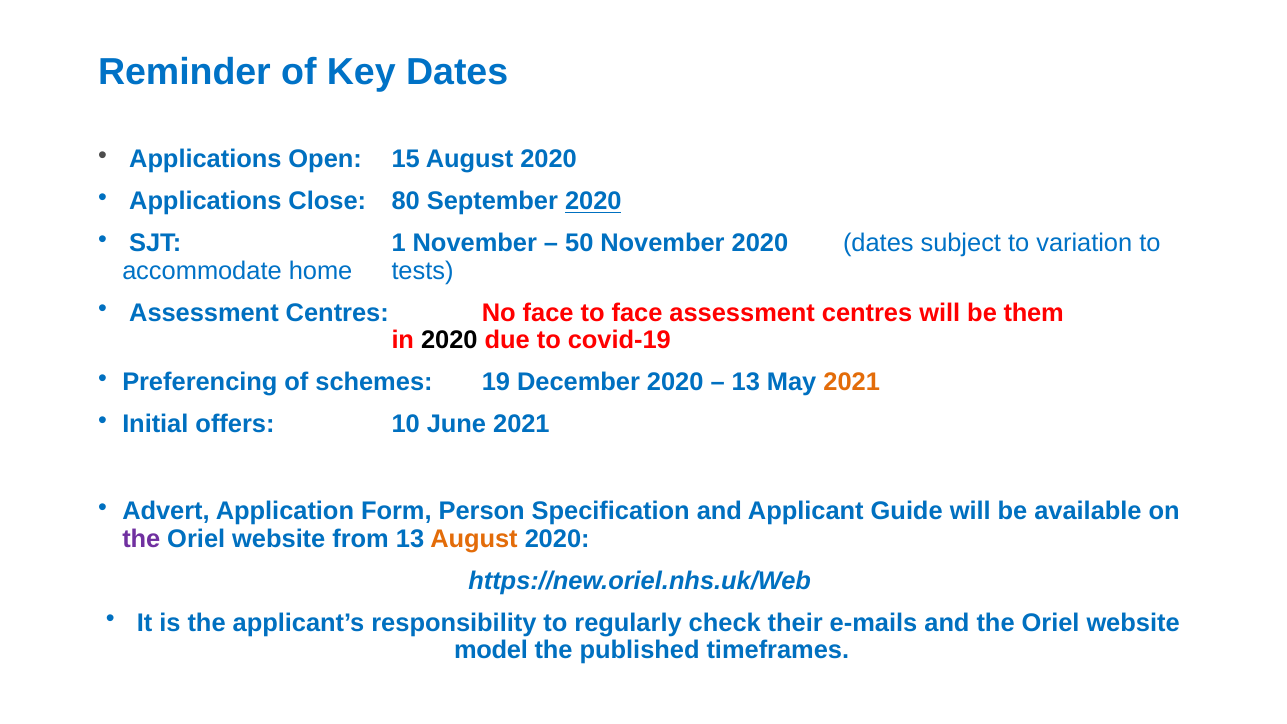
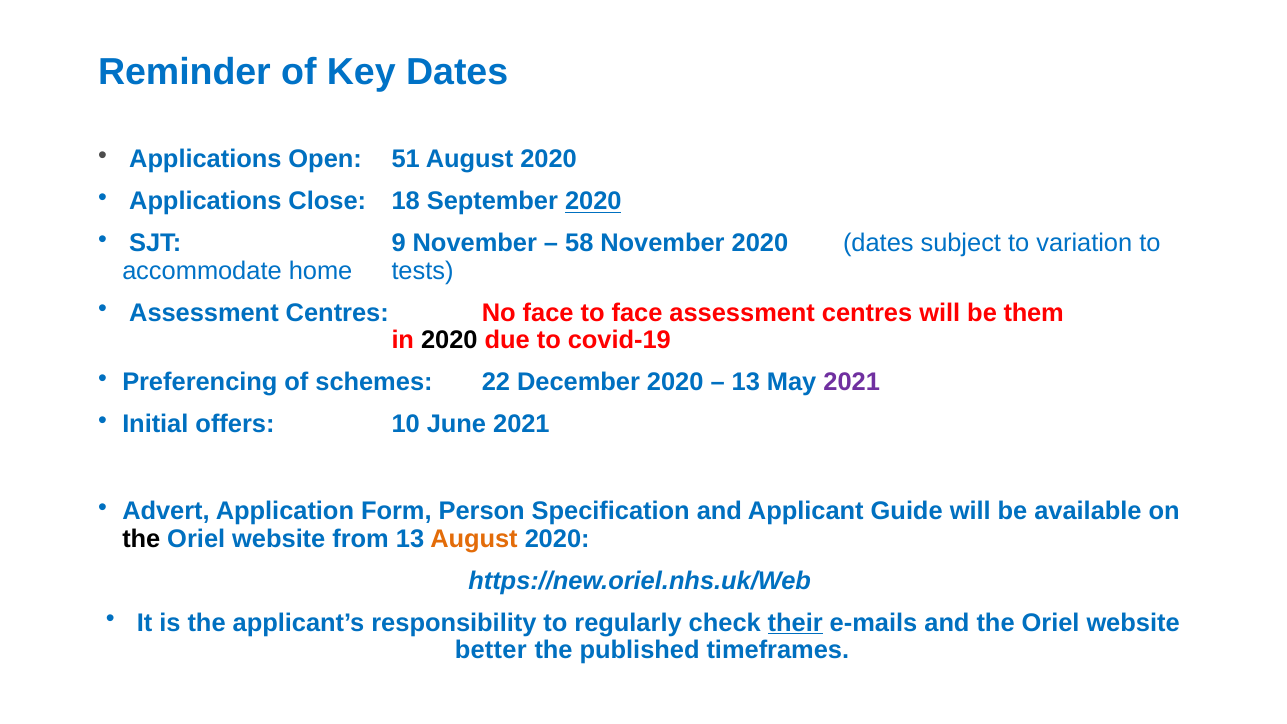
15: 15 -> 51 (406, 159)
80: 80 -> 18 (406, 201)
1: 1 -> 9 (399, 243)
50: 50 -> 58 (579, 243)
19: 19 -> 22 (496, 382)
2021 colour: orange -> purple (852, 382)
the colour: purple -> black (141, 539)
their underline: none -> present (795, 623)
model: model -> better (491, 650)
